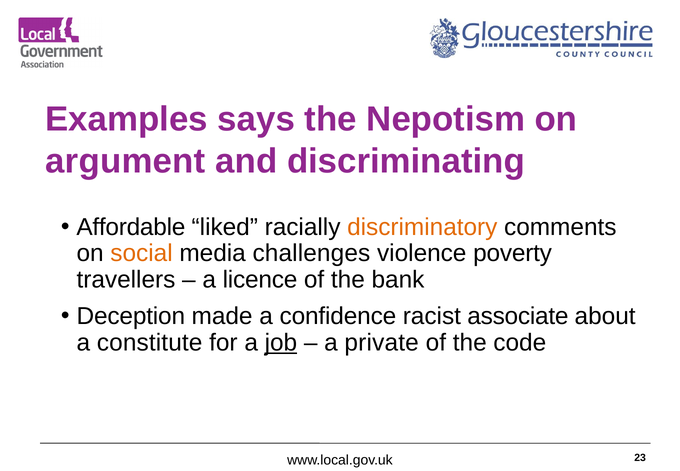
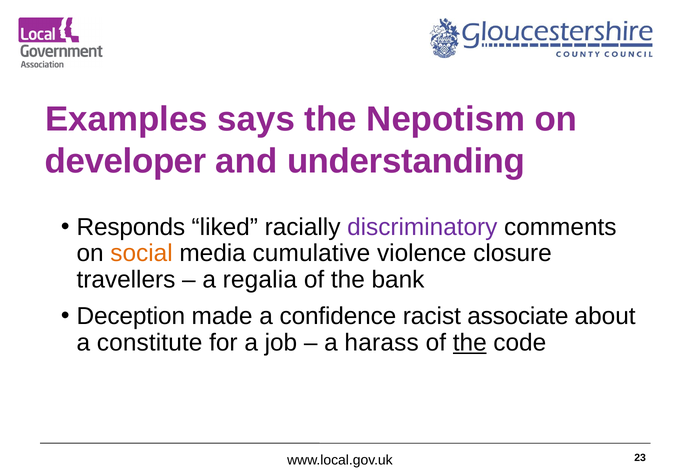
argument: argument -> developer (126, 161)
discriminating: discriminating -> understanding (406, 161)
Affordable: Affordable -> Responds (131, 227)
discriminatory colour: orange -> purple (422, 227)
challenges: challenges -> cumulative (311, 253)
poverty: poverty -> closure (512, 253)
licence: licence -> regalia (260, 280)
job underline: present -> none (281, 342)
private: private -> harass (382, 342)
the underline: none -> present (470, 342)
